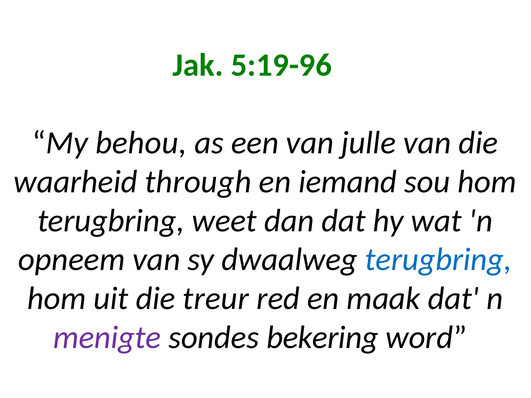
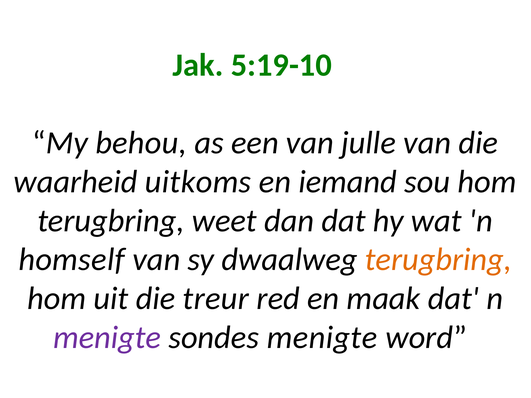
5:19-96: 5:19-96 -> 5:19-10 (281, 65)
through: through -> uitkoms (198, 182)
opneem: opneem -> homself (72, 260)
terugbring colour: blue -> orange (438, 260)
sondes bekering: bekering -> menigte (322, 338)
